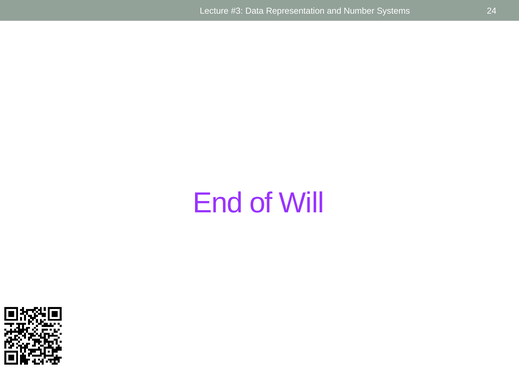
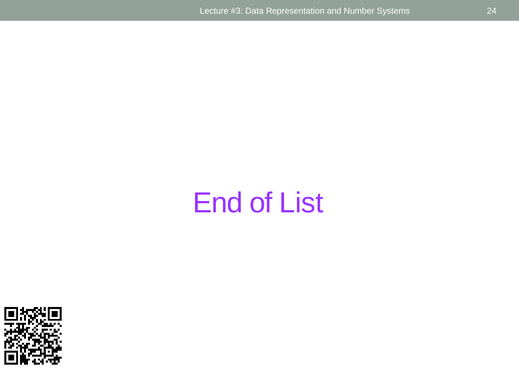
Will: Will -> List (301, 203)
